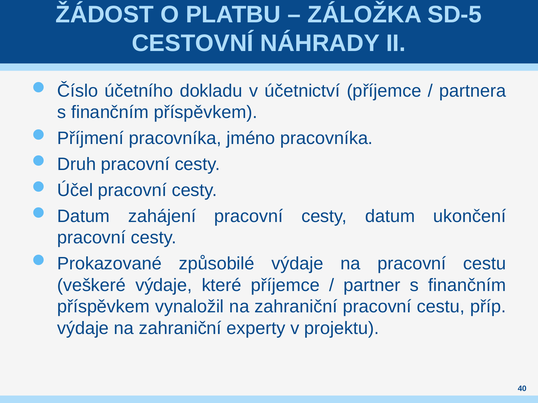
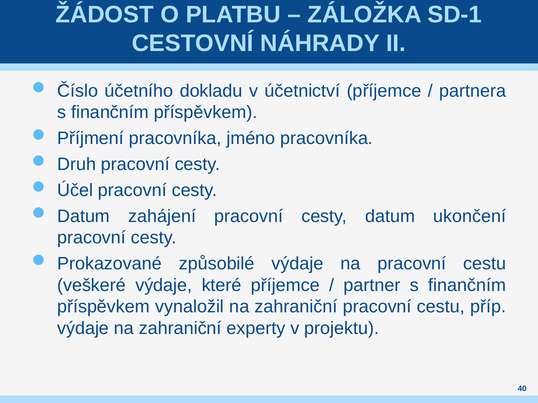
SD-5: SD-5 -> SD-1 (455, 15)
